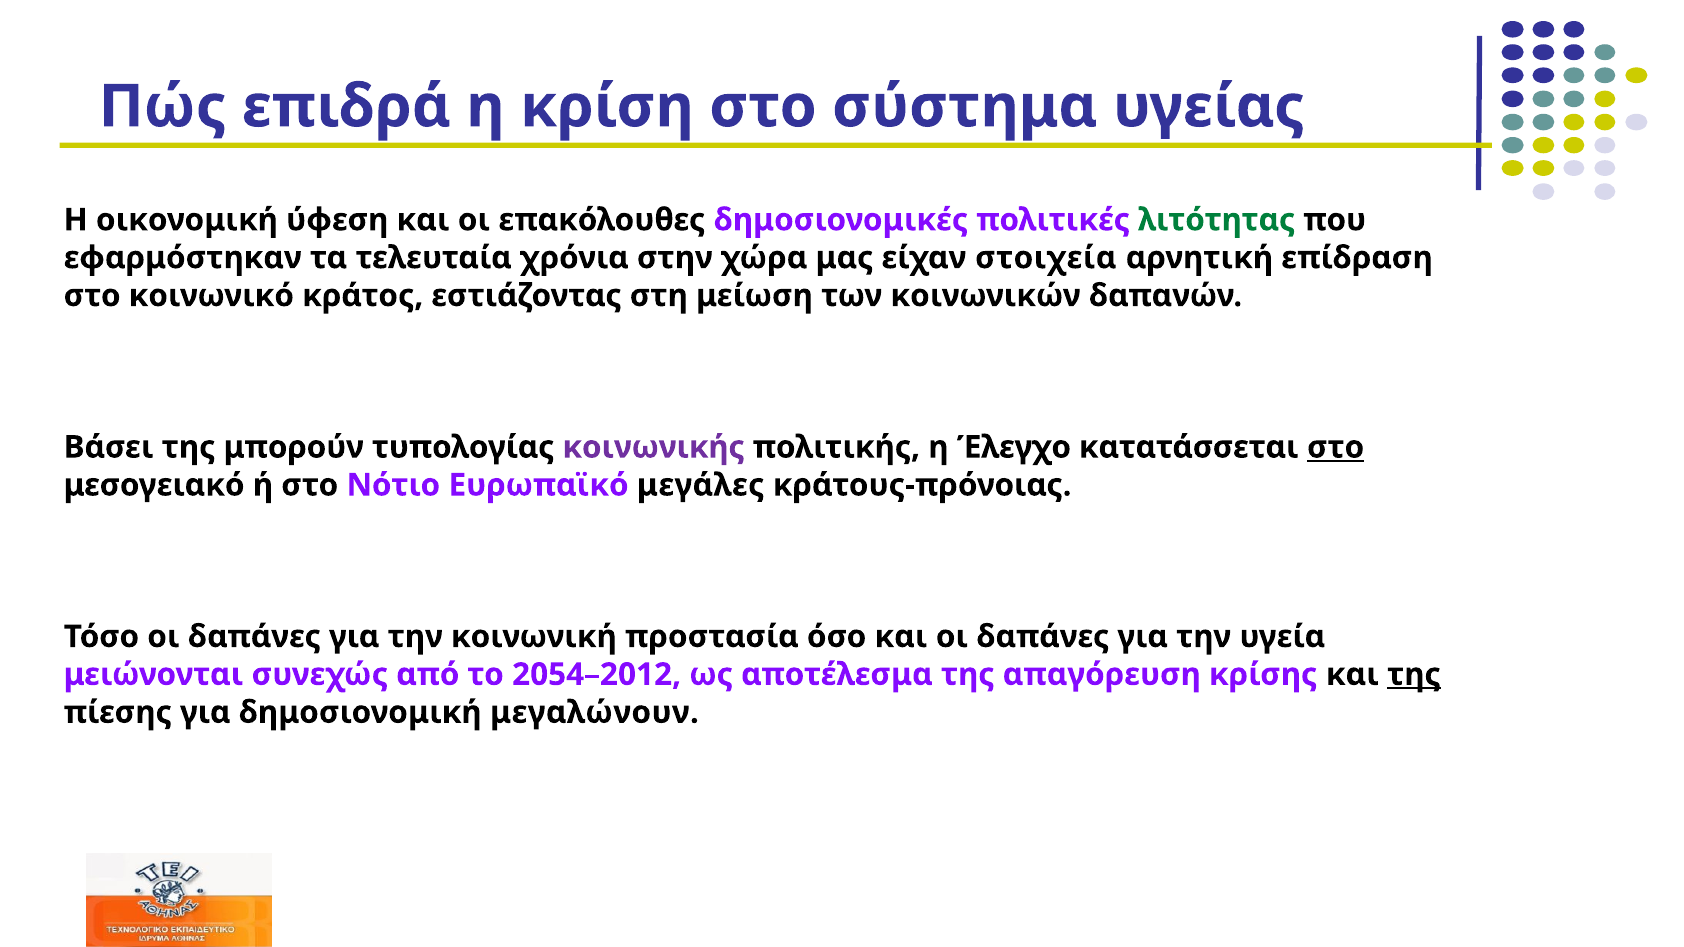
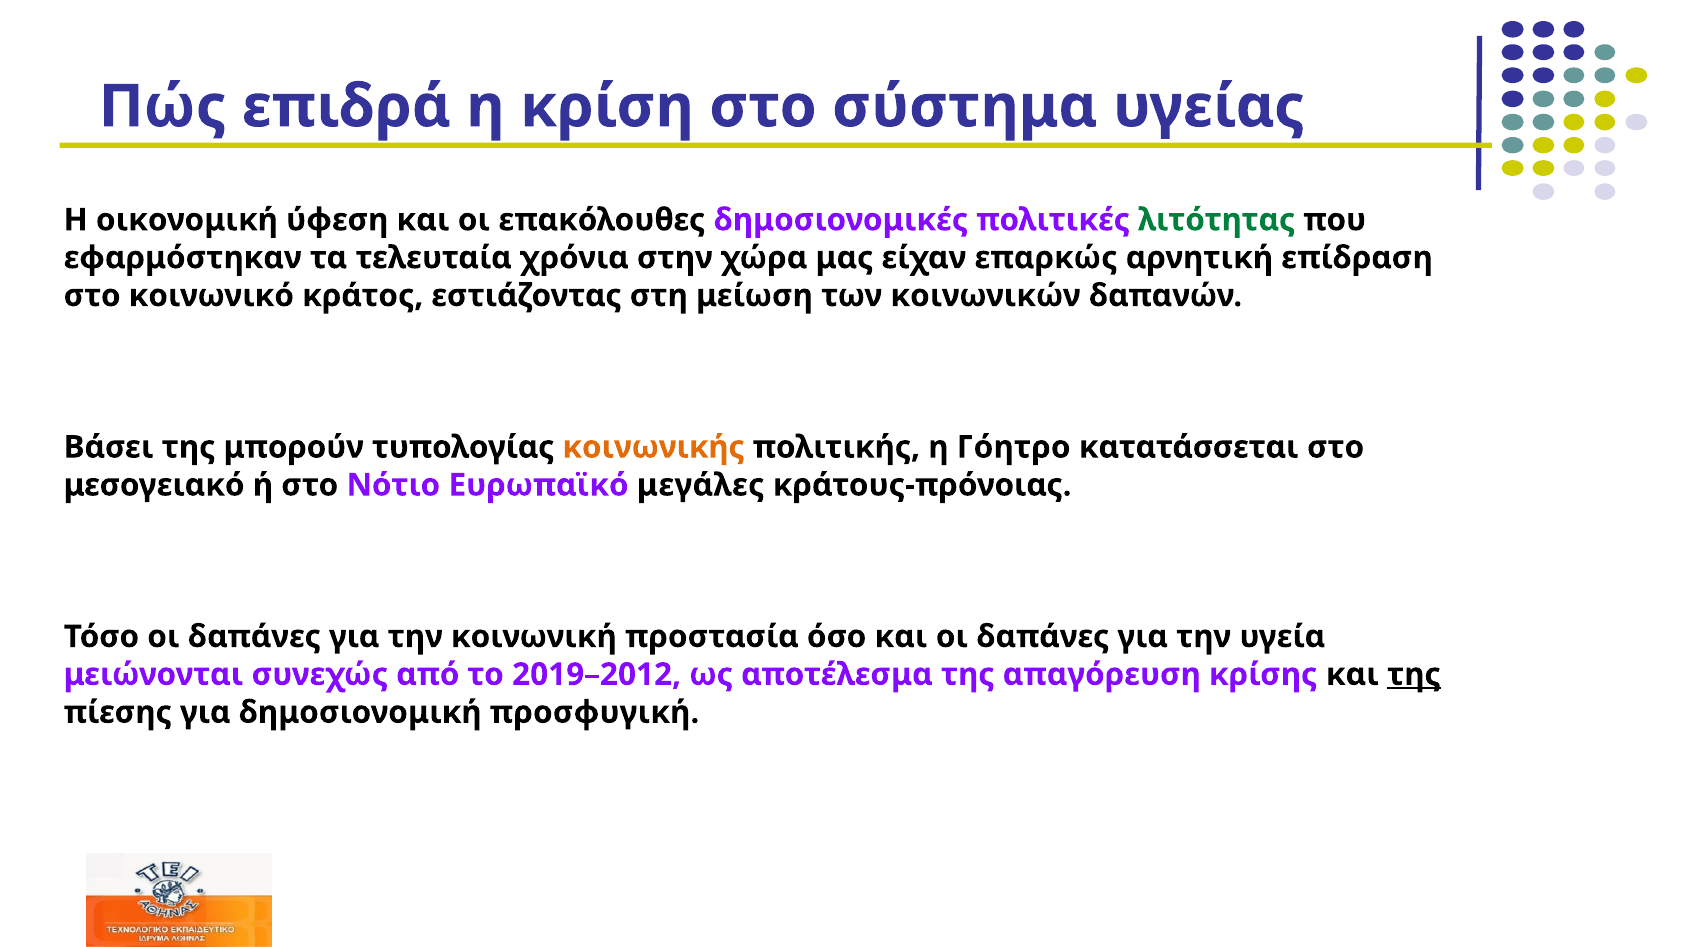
στοιχεία: στοιχεία -> επαρκώς (1046, 258)
κοινωνικής colour: purple -> orange (654, 447)
Έλεγχο: Έλεγχο -> Γόητρο (1014, 447)
στο underline: present -> none (1336, 447)
2054–2012: 2054–2012 -> 2019–2012 (597, 675)
μεγαλώνουν: μεγαλώνουν -> προσφυγική (595, 713)
